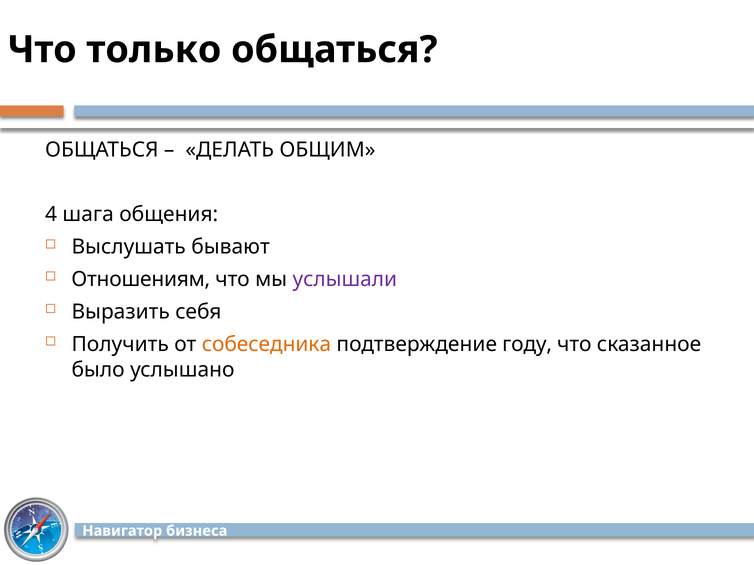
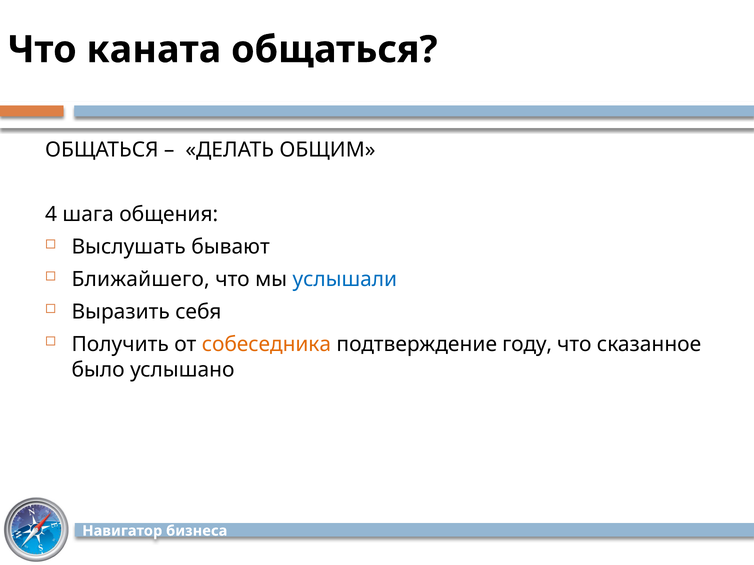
только: только -> каната (154, 50)
Отношениям: Отношениям -> Ближайшего (141, 280)
услышали colour: purple -> blue (345, 280)
